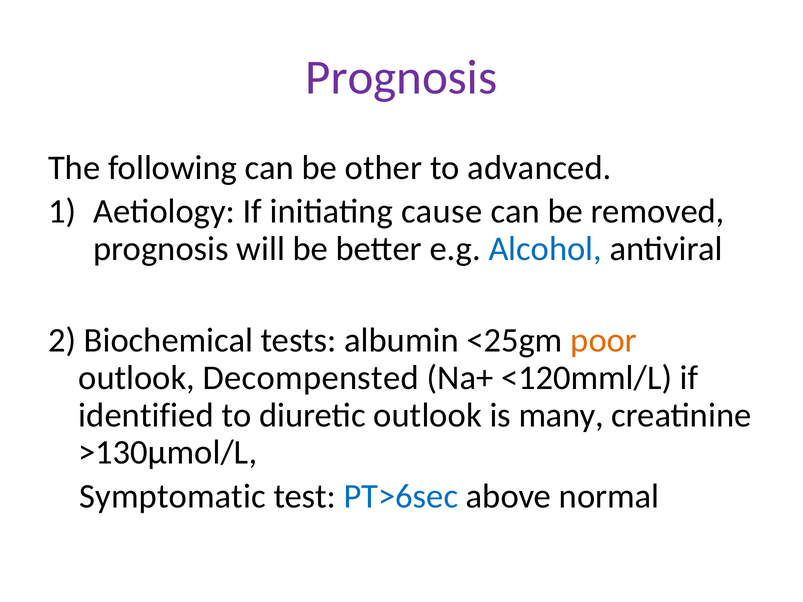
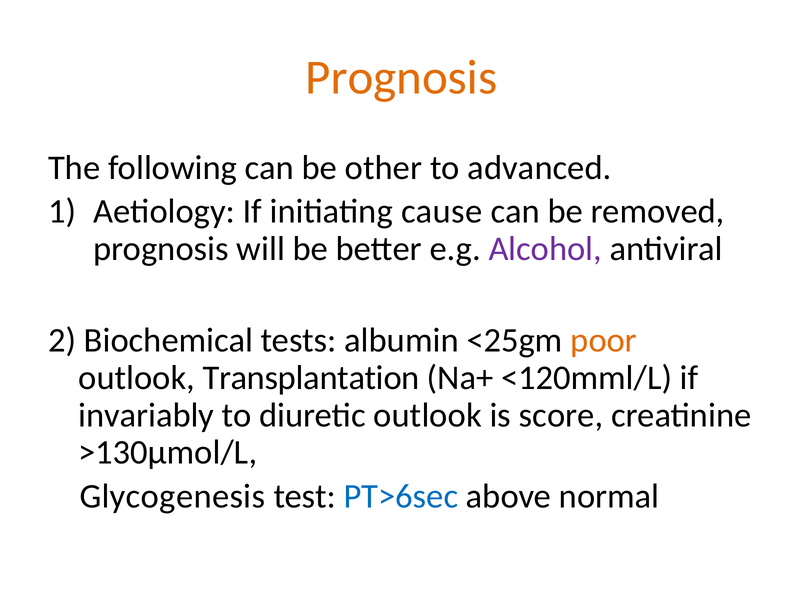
Prognosis colour: purple -> orange (401, 78)
Alcohol colour: blue -> purple (545, 249)
Decompensted: Decompensted -> Transplantation (311, 378)
identified: identified -> invariably (146, 415)
many: many -> score (561, 415)
Symptomatic: Symptomatic -> Glycogenesis (172, 496)
